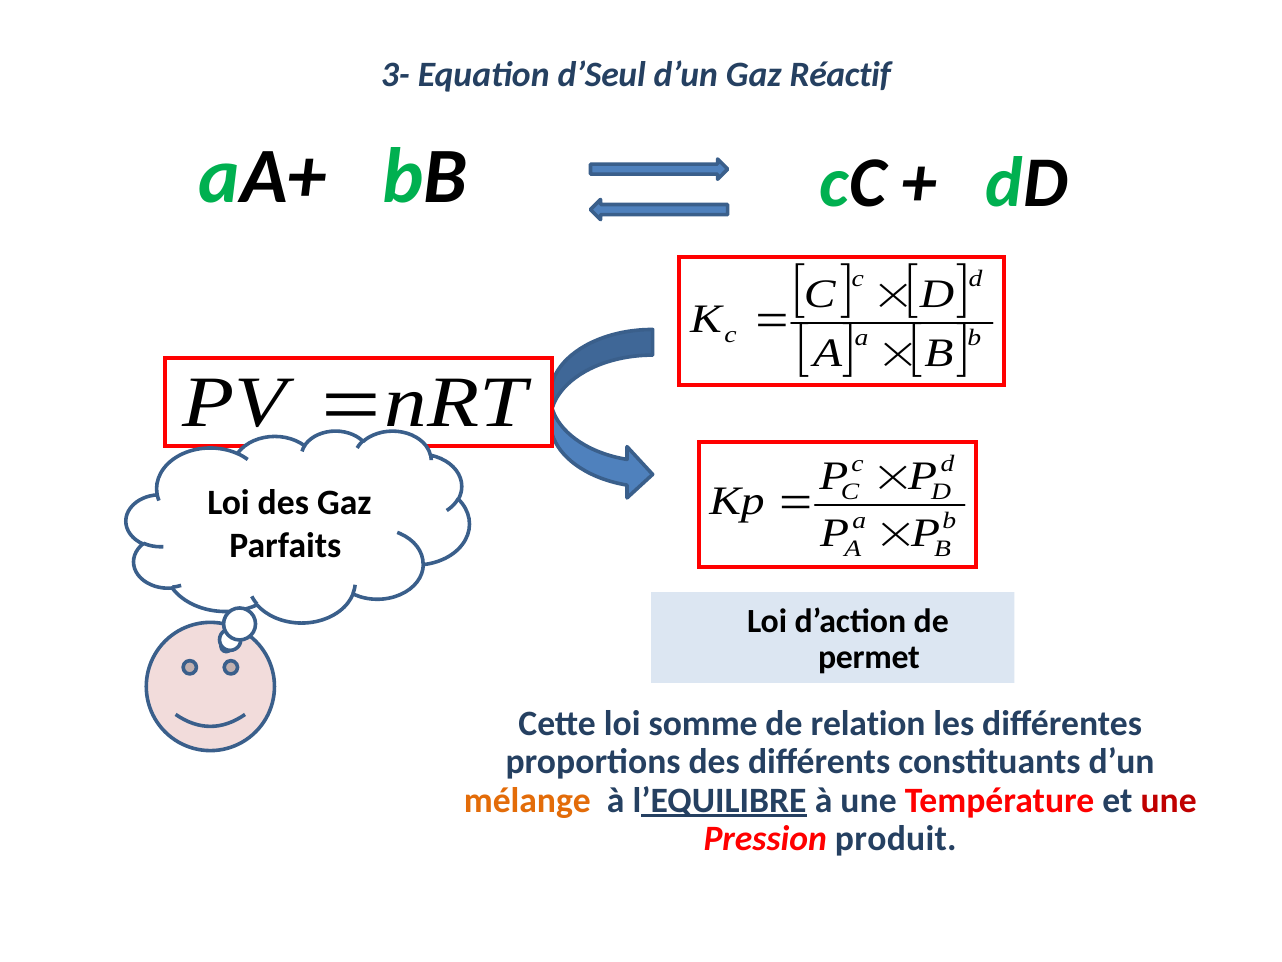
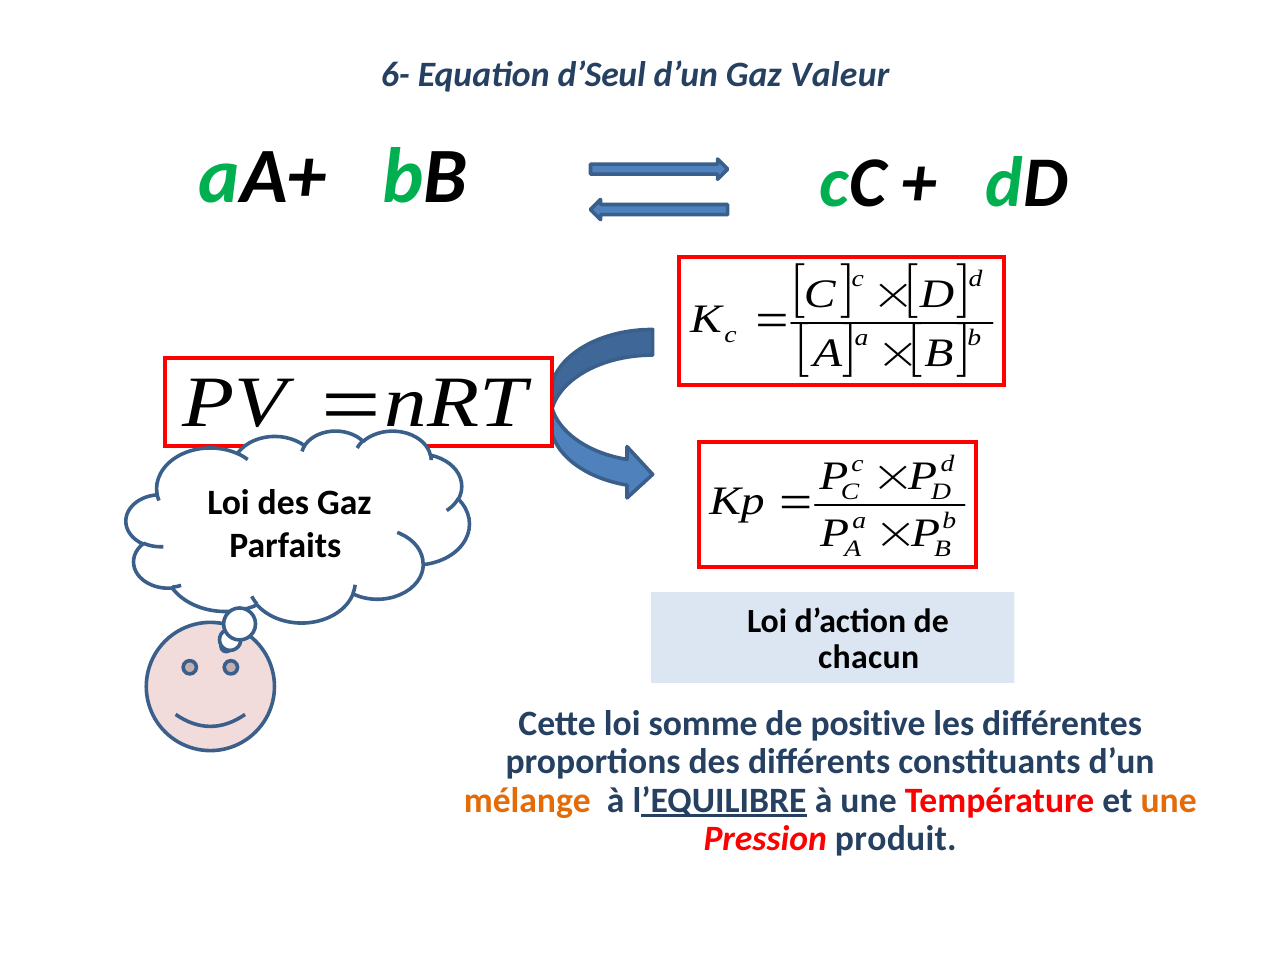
3-: 3- -> 6- (395, 74)
Réactif: Réactif -> Valeur (840, 74)
permet: permet -> chacun (869, 657)
relation: relation -> positive (868, 723)
une colour: red -> orange (1169, 800)
